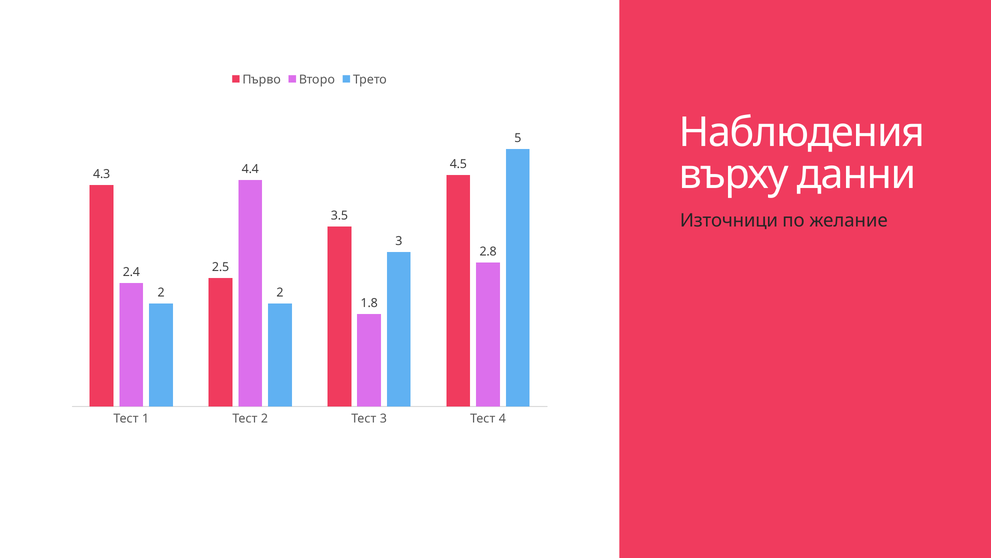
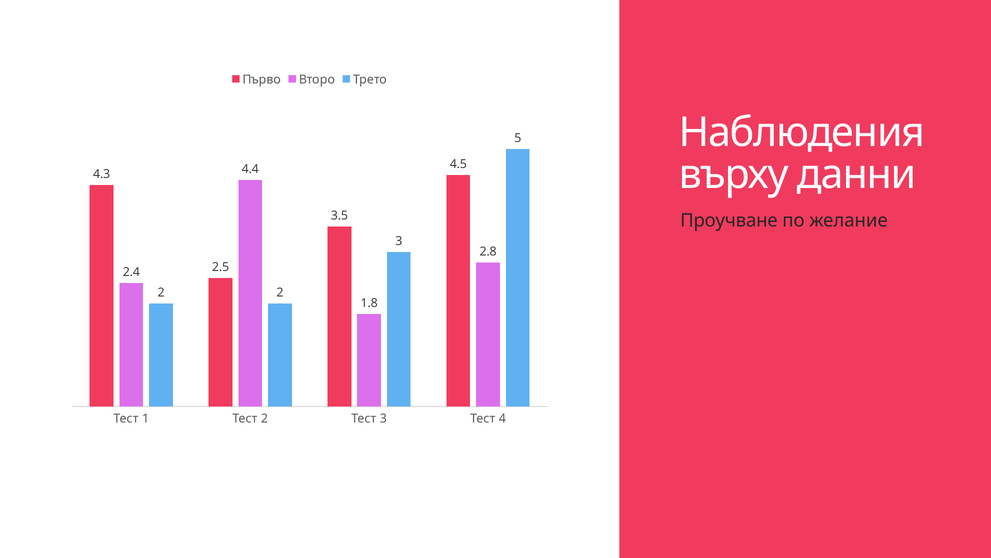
Източници: Източници -> Проучване (729, 220)
